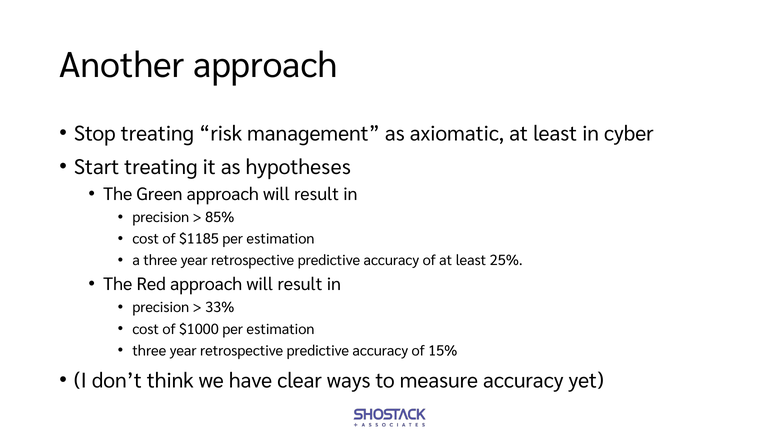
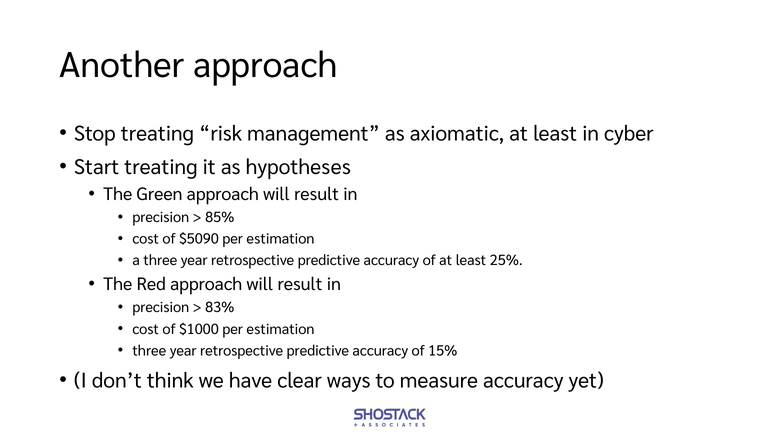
$1185: $1185 -> $5090 (199, 239)
33%: 33% -> 83% (220, 308)
